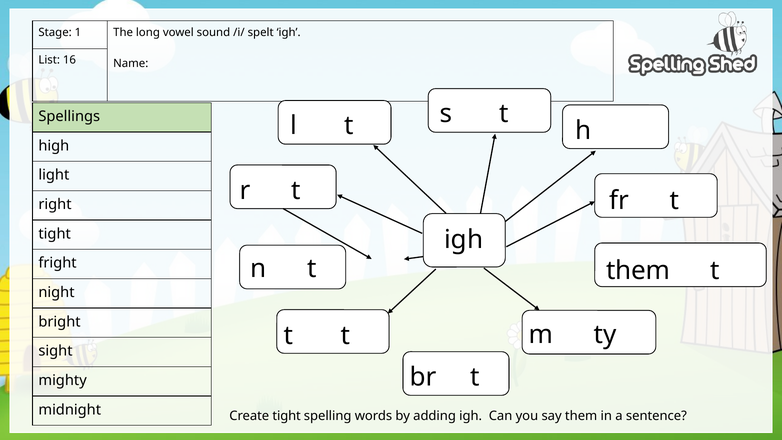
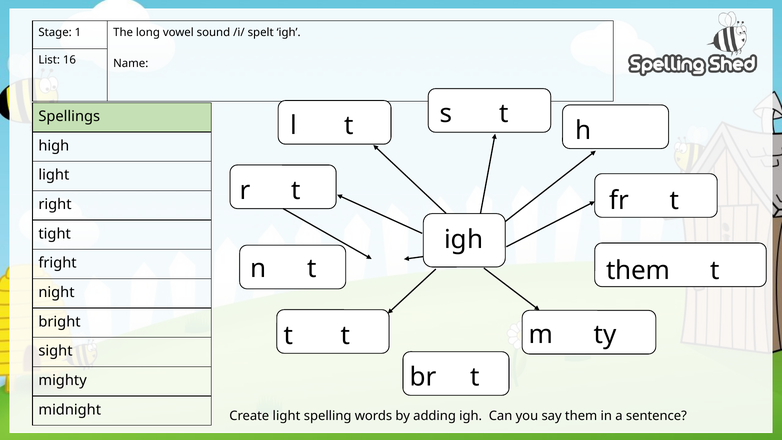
Create tight: tight -> light (286, 416)
